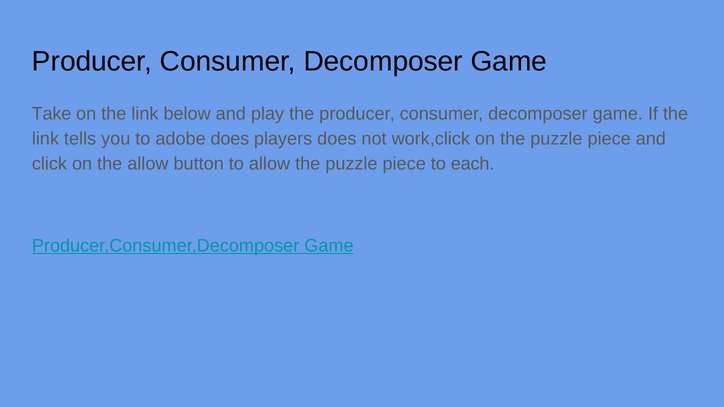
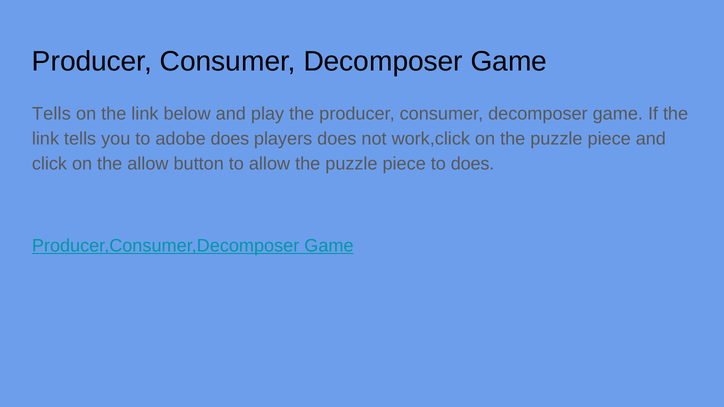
Take: Take -> Tells (51, 114)
to each: each -> does (473, 164)
